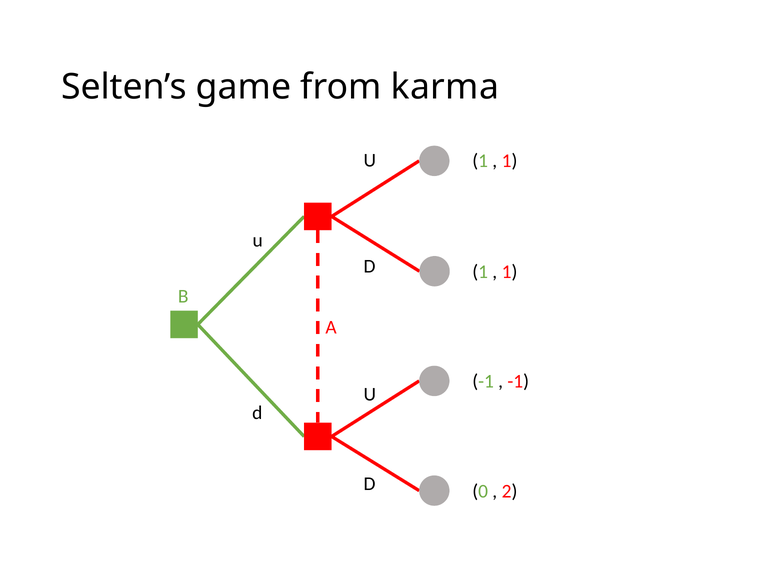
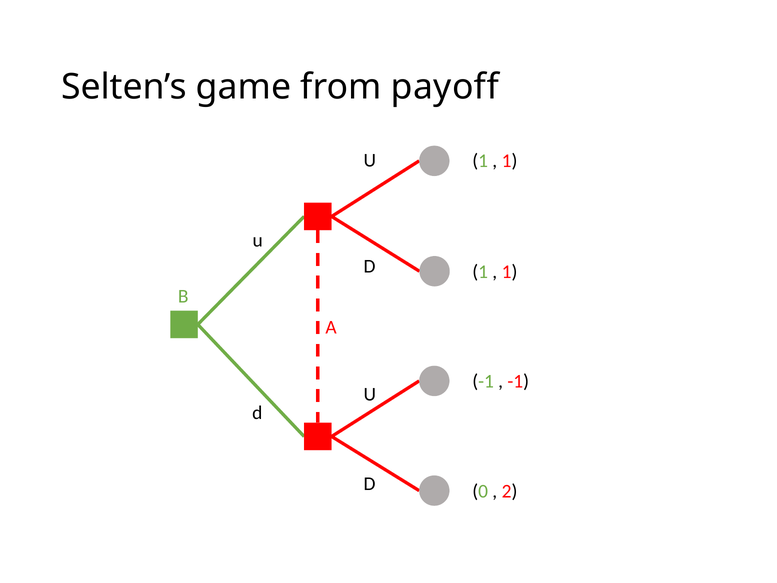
karma: karma -> payoff (445, 87)
